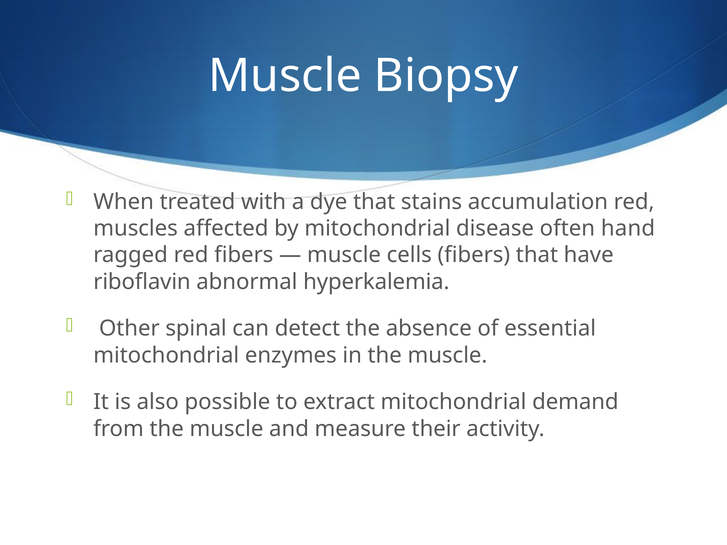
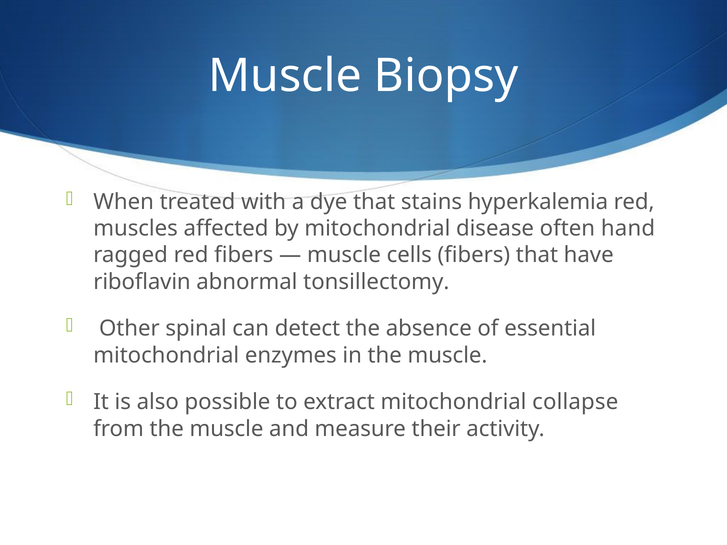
accumulation: accumulation -> hyperkalemia (538, 202)
hyperkalemia: hyperkalemia -> tonsillectomy (376, 282)
demand: demand -> collapse (575, 402)
